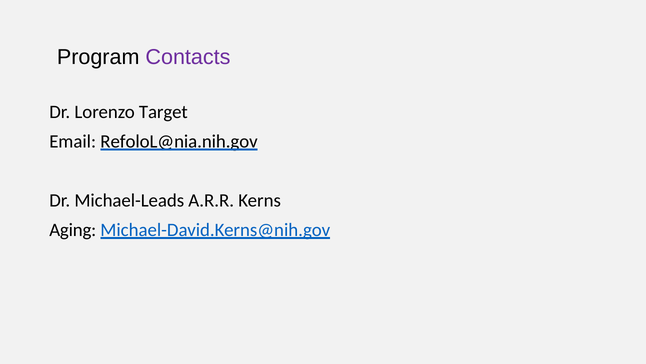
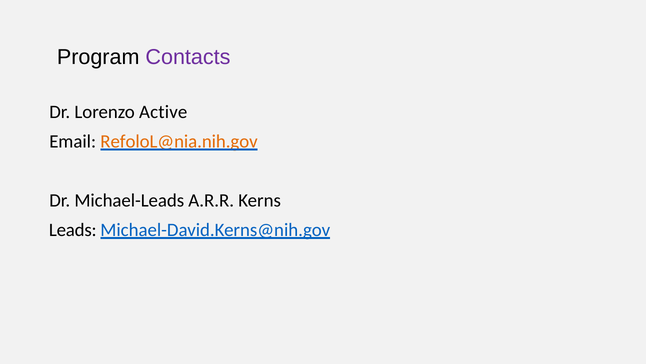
Target: Target -> Active (163, 112)
RefoloL@nia.nih.gov colour: black -> orange (179, 141)
Aging: Aging -> Leads (73, 230)
